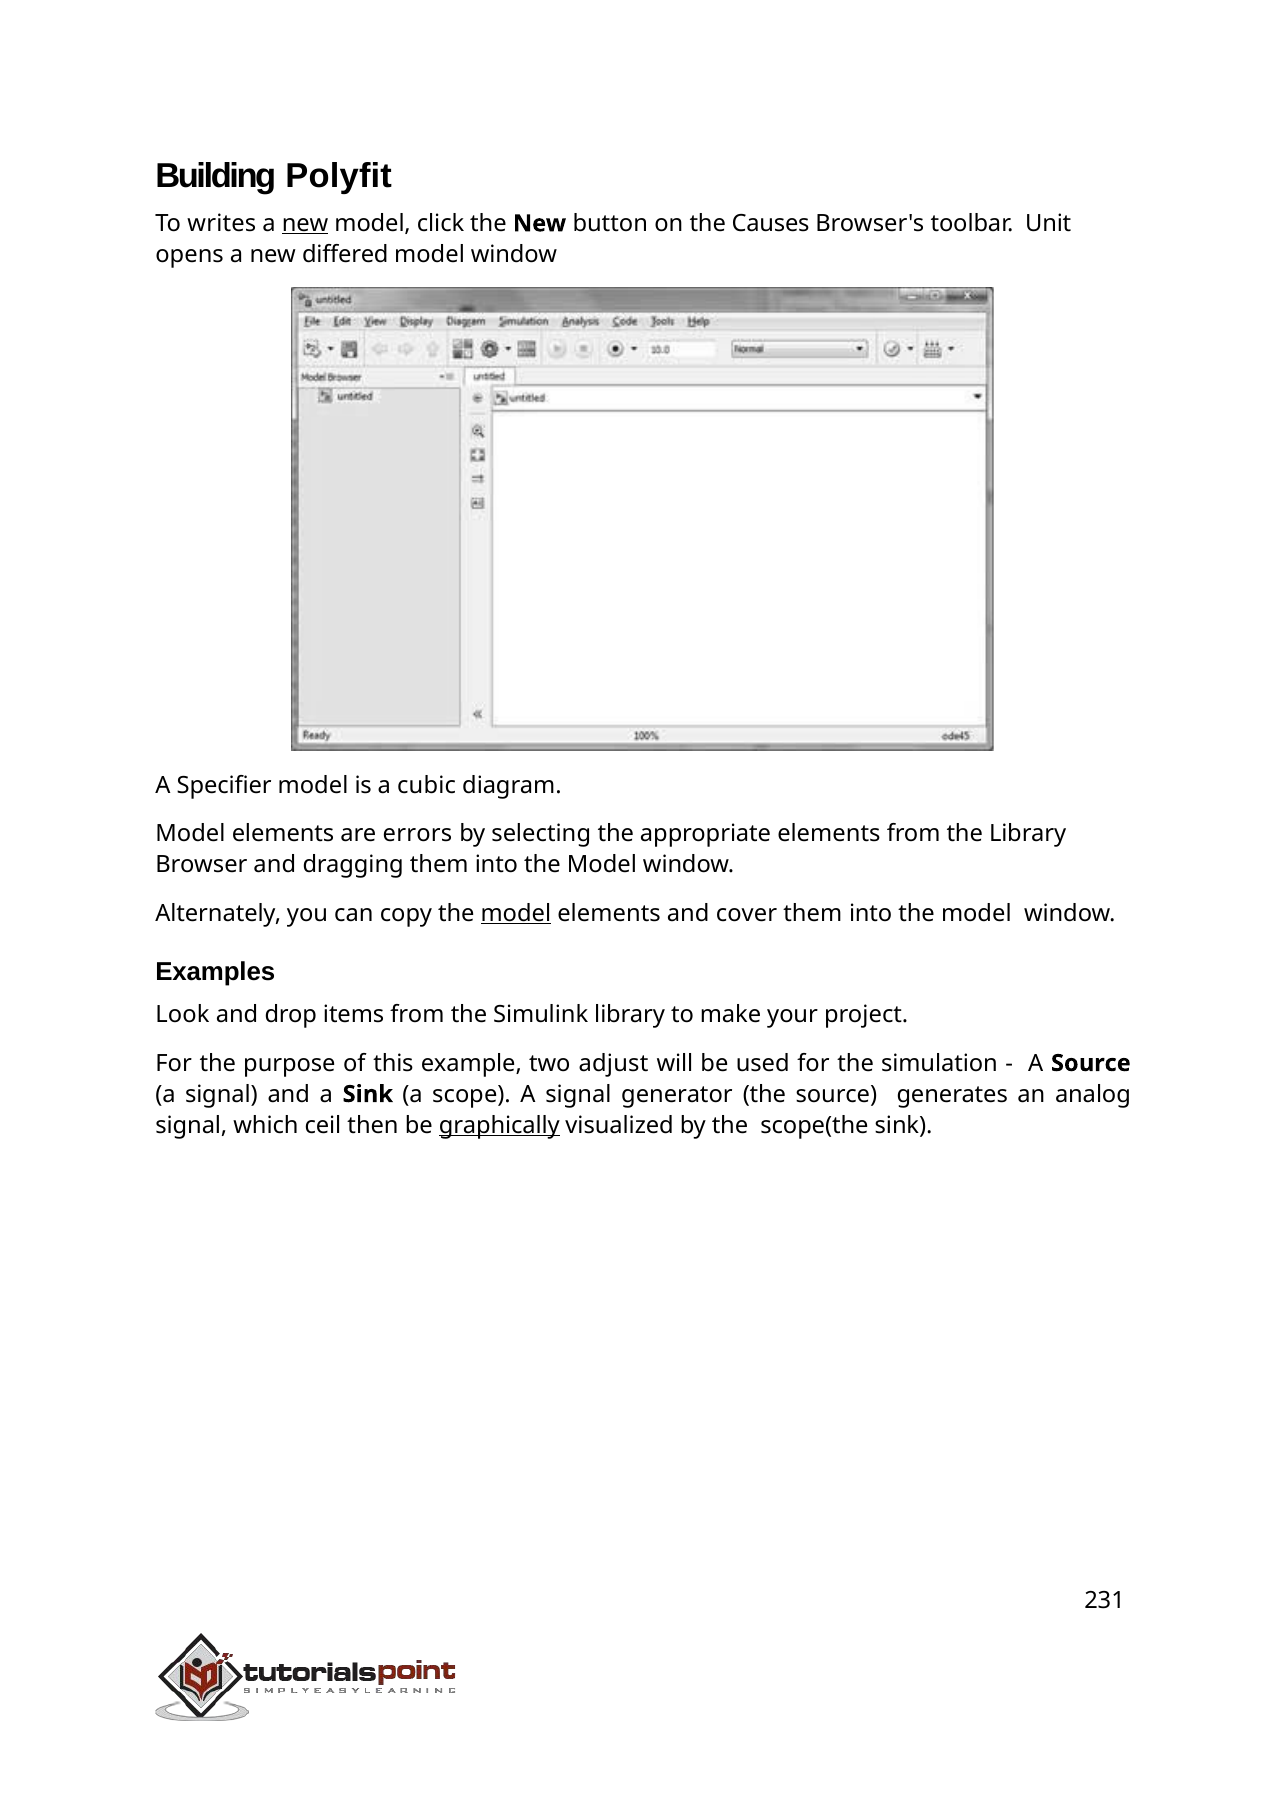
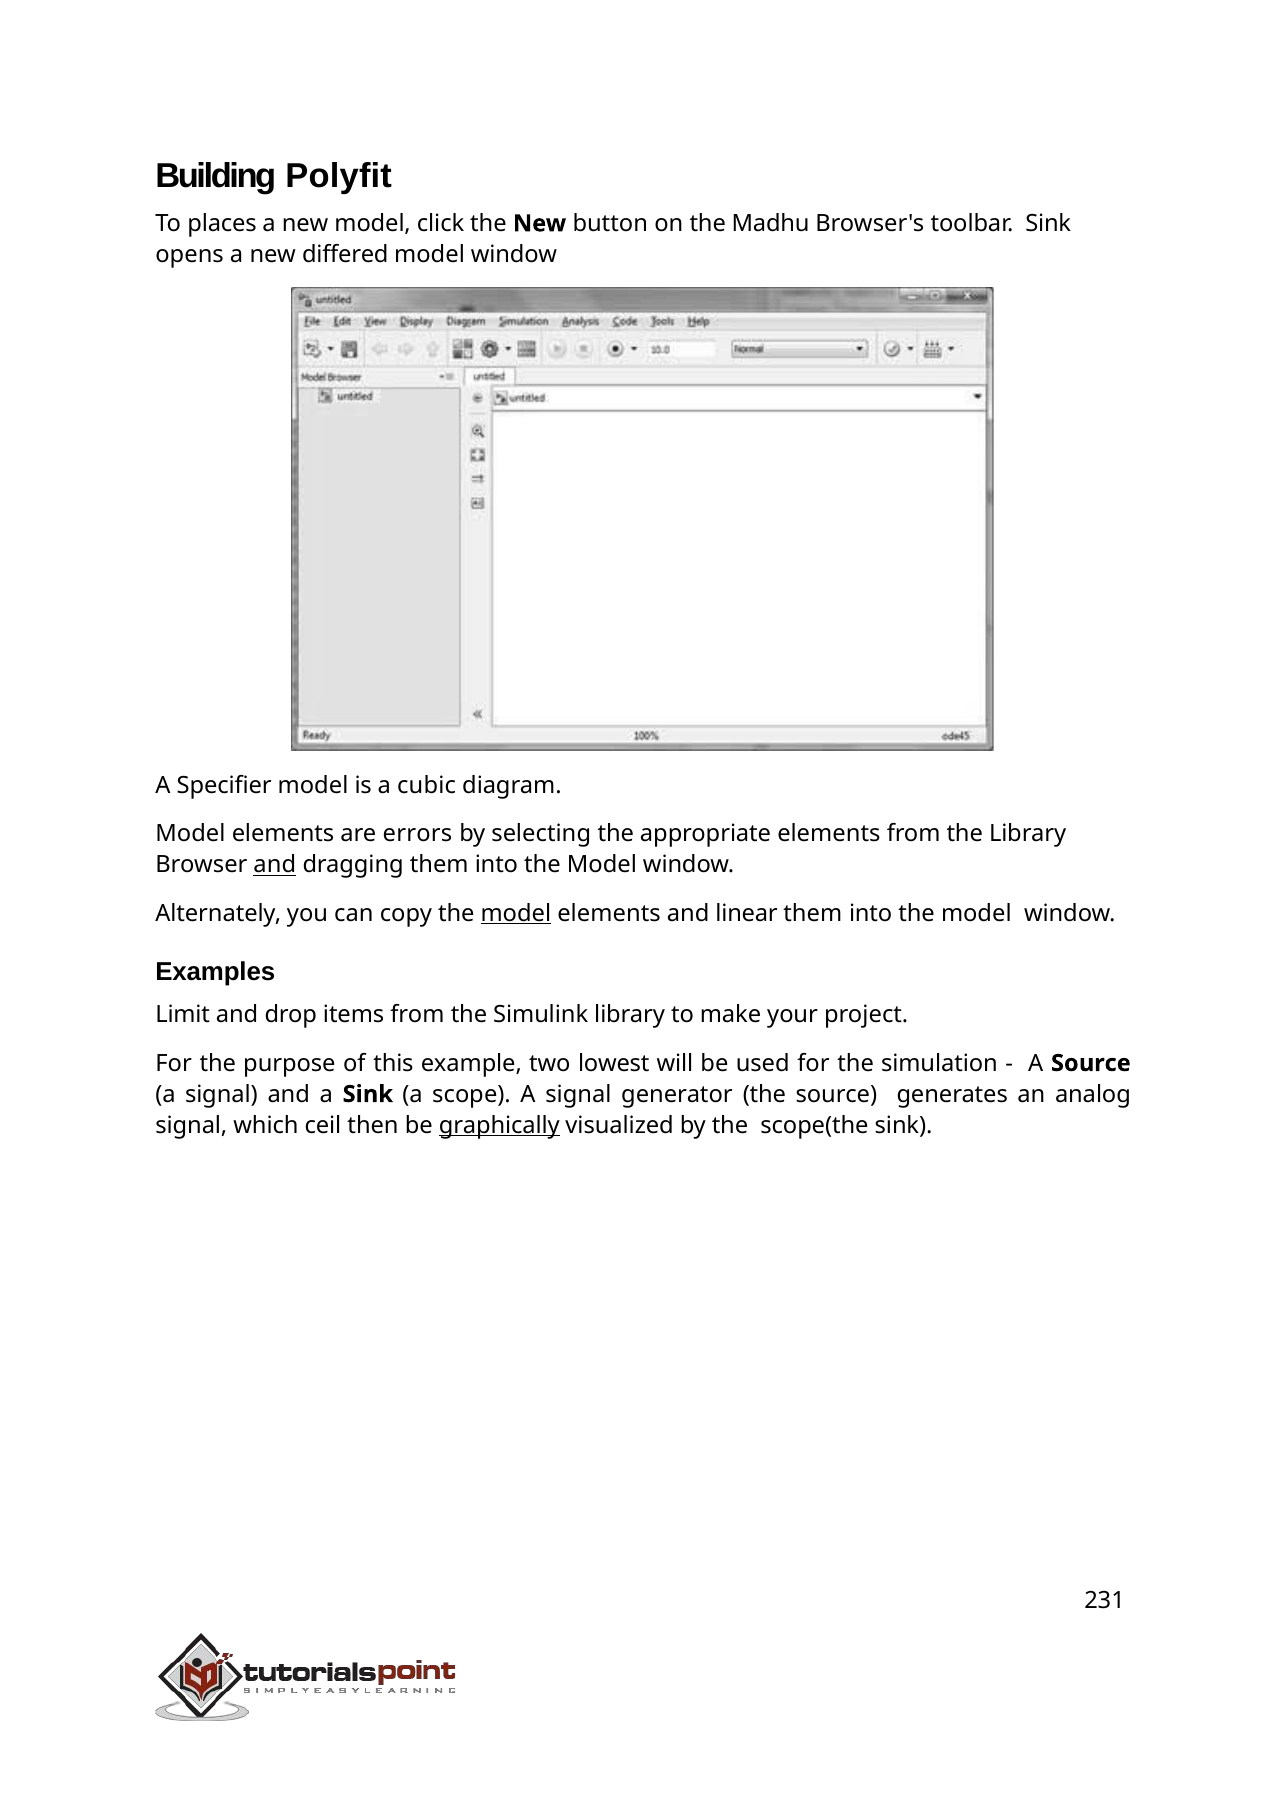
writes: writes -> places (222, 224)
new underline: present -> none (305, 224)
Causes: Causes -> Madhu (771, 224)
toolbar Unit: Unit -> Sink (1048, 224)
and underline: none -> present (275, 865)
cover: cover -> linear (747, 914)
Look: Look -> Limit (183, 1015)
adjust: adjust -> lowest (614, 1063)
